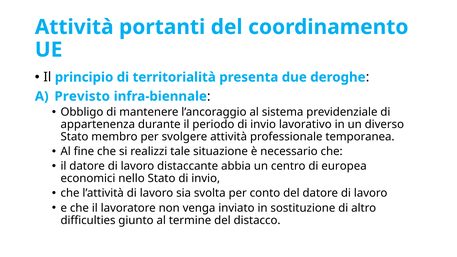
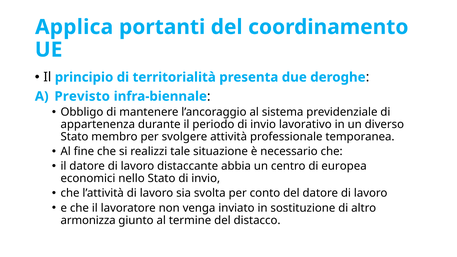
Attività: Attività -> Applica (74, 27)
difficulties: difficulties -> armonizza (88, 220)
